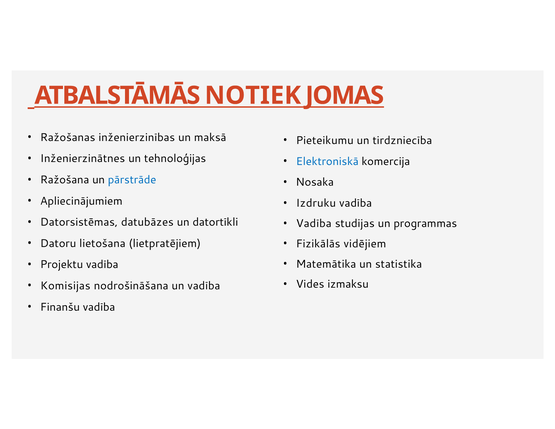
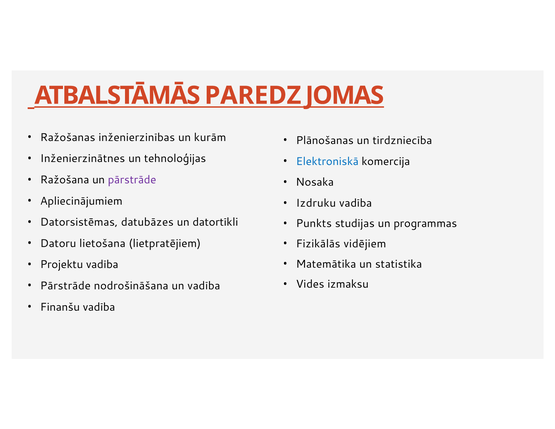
NOTIEK: NOTIEK -> PAREDZ (253, 95)
maksā: maksā -> kurām (210, 137)
Pieteikumu: Pieteikumu -> Plānošanas (325, 140)
pārstrāde colour: blue -> purple (132, 180)
Vadība: Vadība -> Punkts (314, 223)
Komisijas: Komisijas -> Pārstrāde (65, 286)
